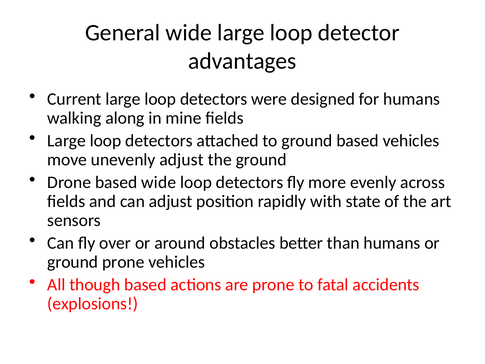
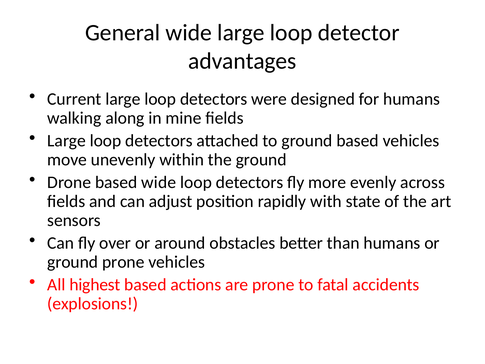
unevenly adjust: adjust -> within (182, 160)
though: though -> highest (95, 285)
